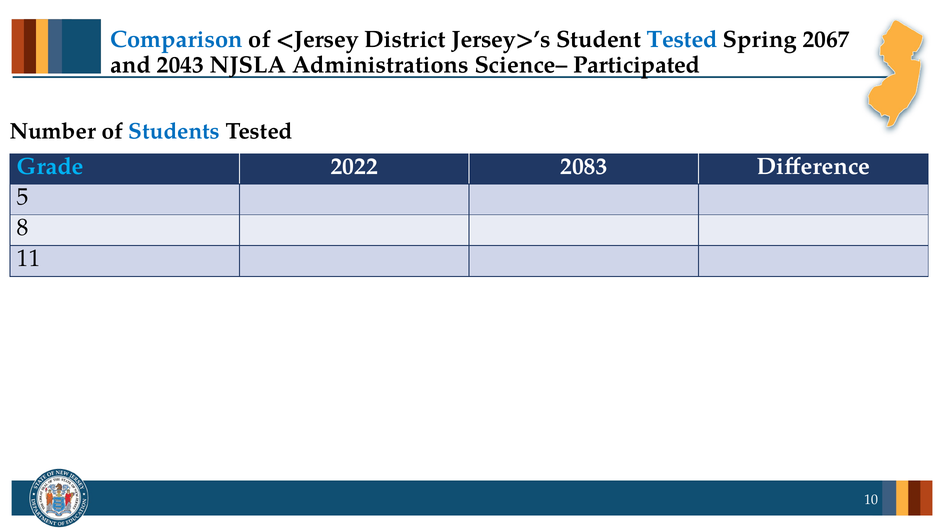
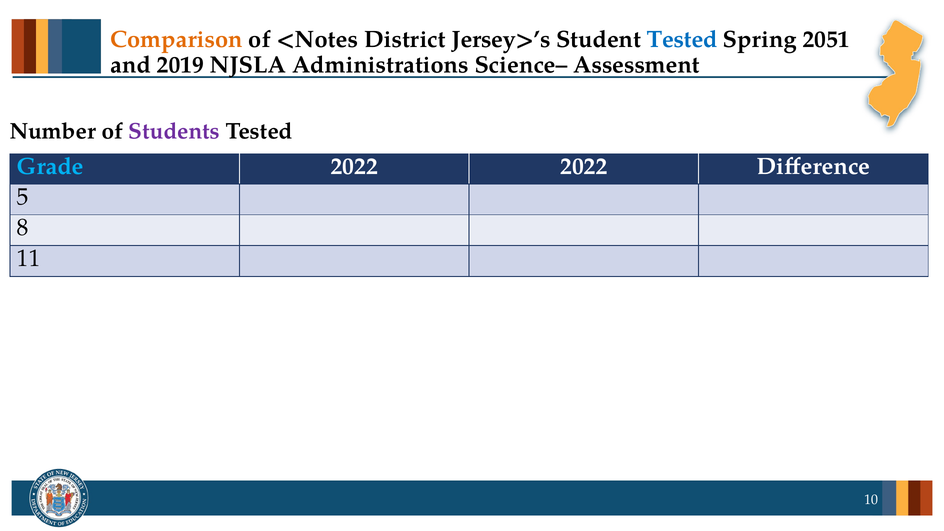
Comparison colour: blue -> orange (176, 40)
<Jersey: <Jersey -> <Notes (317, 40)
2067: 2067 -> 2051 (826, 40)
2043: 2043 -> 2019 (180, 65)
Participated: Participated -> Assessment (637, 65)
Students colour: blue -> purple (174, 131)
2022 2083: 2083 -> 2022 (584, 166)
